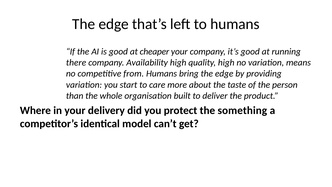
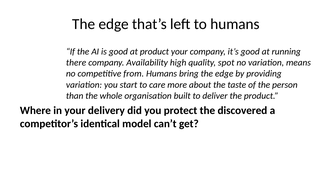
at cheaper: cheaper -> product (154, 51)
quality high: high -> spot (226, 62)
something: something -> discovered (242, 110)
